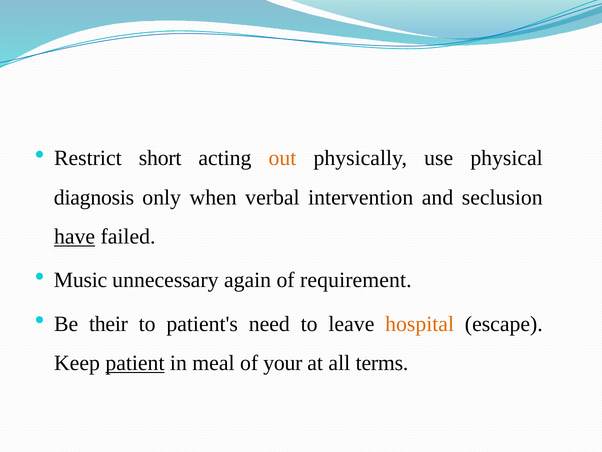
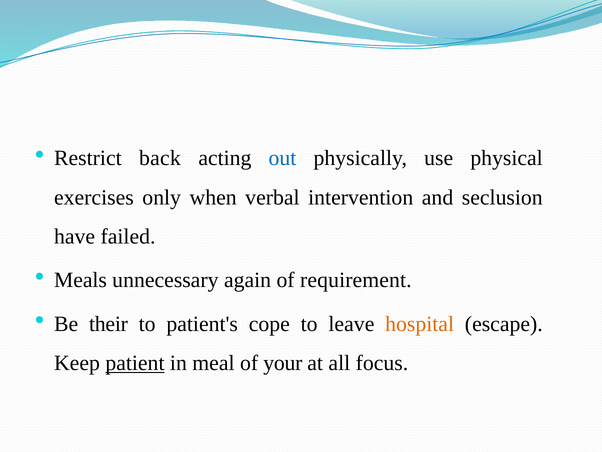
short: short -> back (160, 158)
out colour: orange -> blue (283, 158)
diagnosis: diagnosis -> exercises (94, 197)
have underline: present -> none (75, 236)
Music: Music -> Meals (80, 280)
need: need -> cope (269, 324)
terms: terms -> focus (382, 363)
